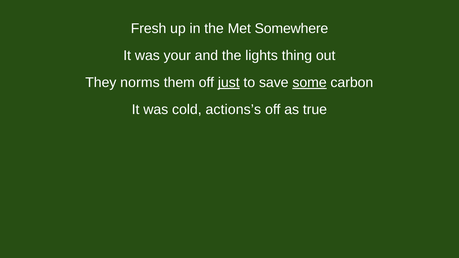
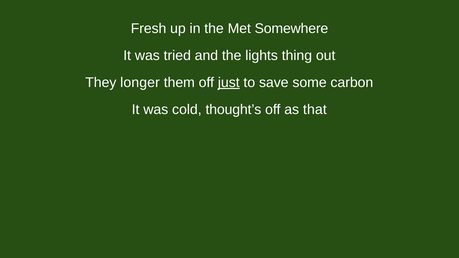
your: your -> tried (177, 56)
norms: norms -> longer (140, 83)
some underline: present -> none (310, 83)
actions’s: actions’s -> thought’s (233, 110)
true: true -> that (315, 110)
